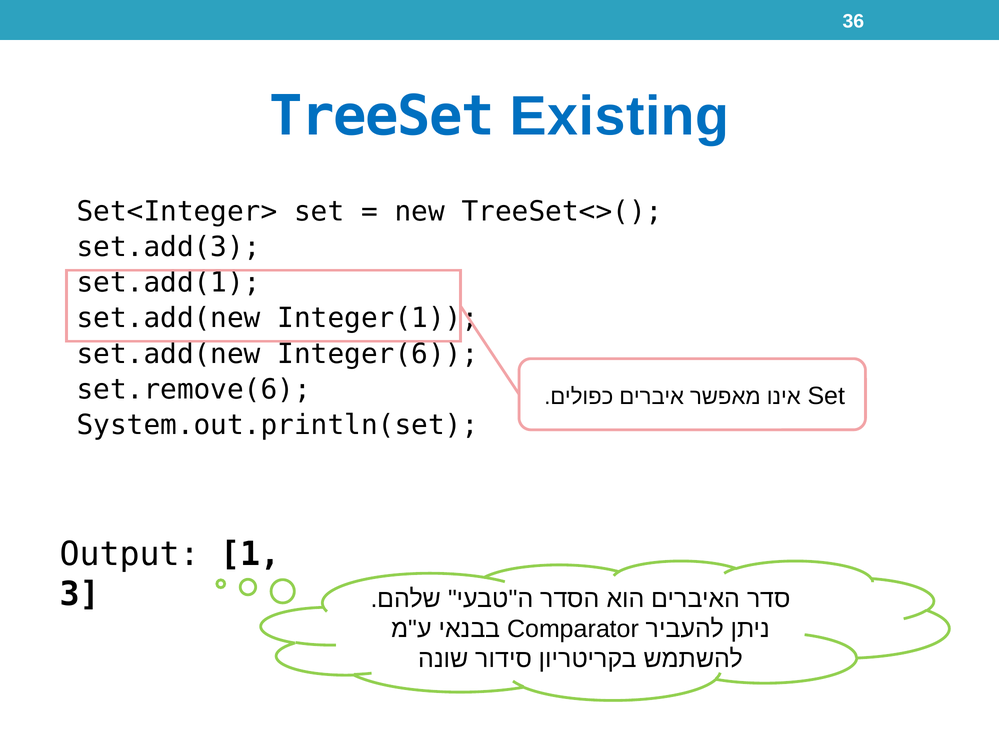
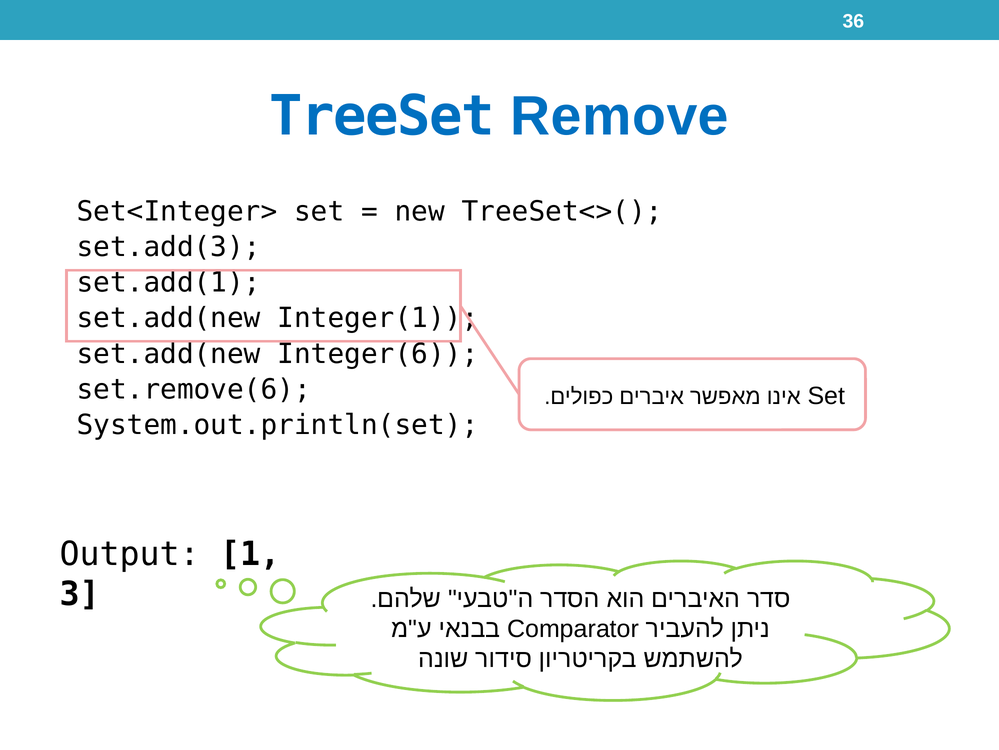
Existing: Existing -> Remove (620, 116)
